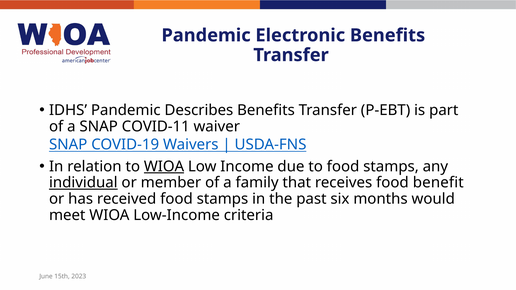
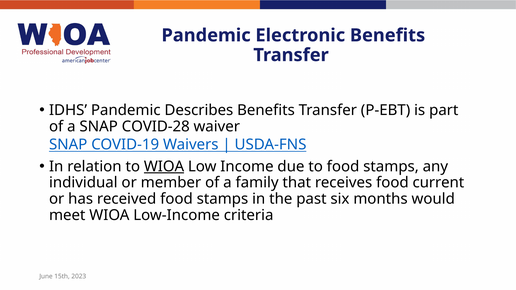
COVID-11: COVID-11 -> COVID-28 (156, 127)
individual underline: present -> none (83, 183)
benefit: benefit -> current (438, 183)
